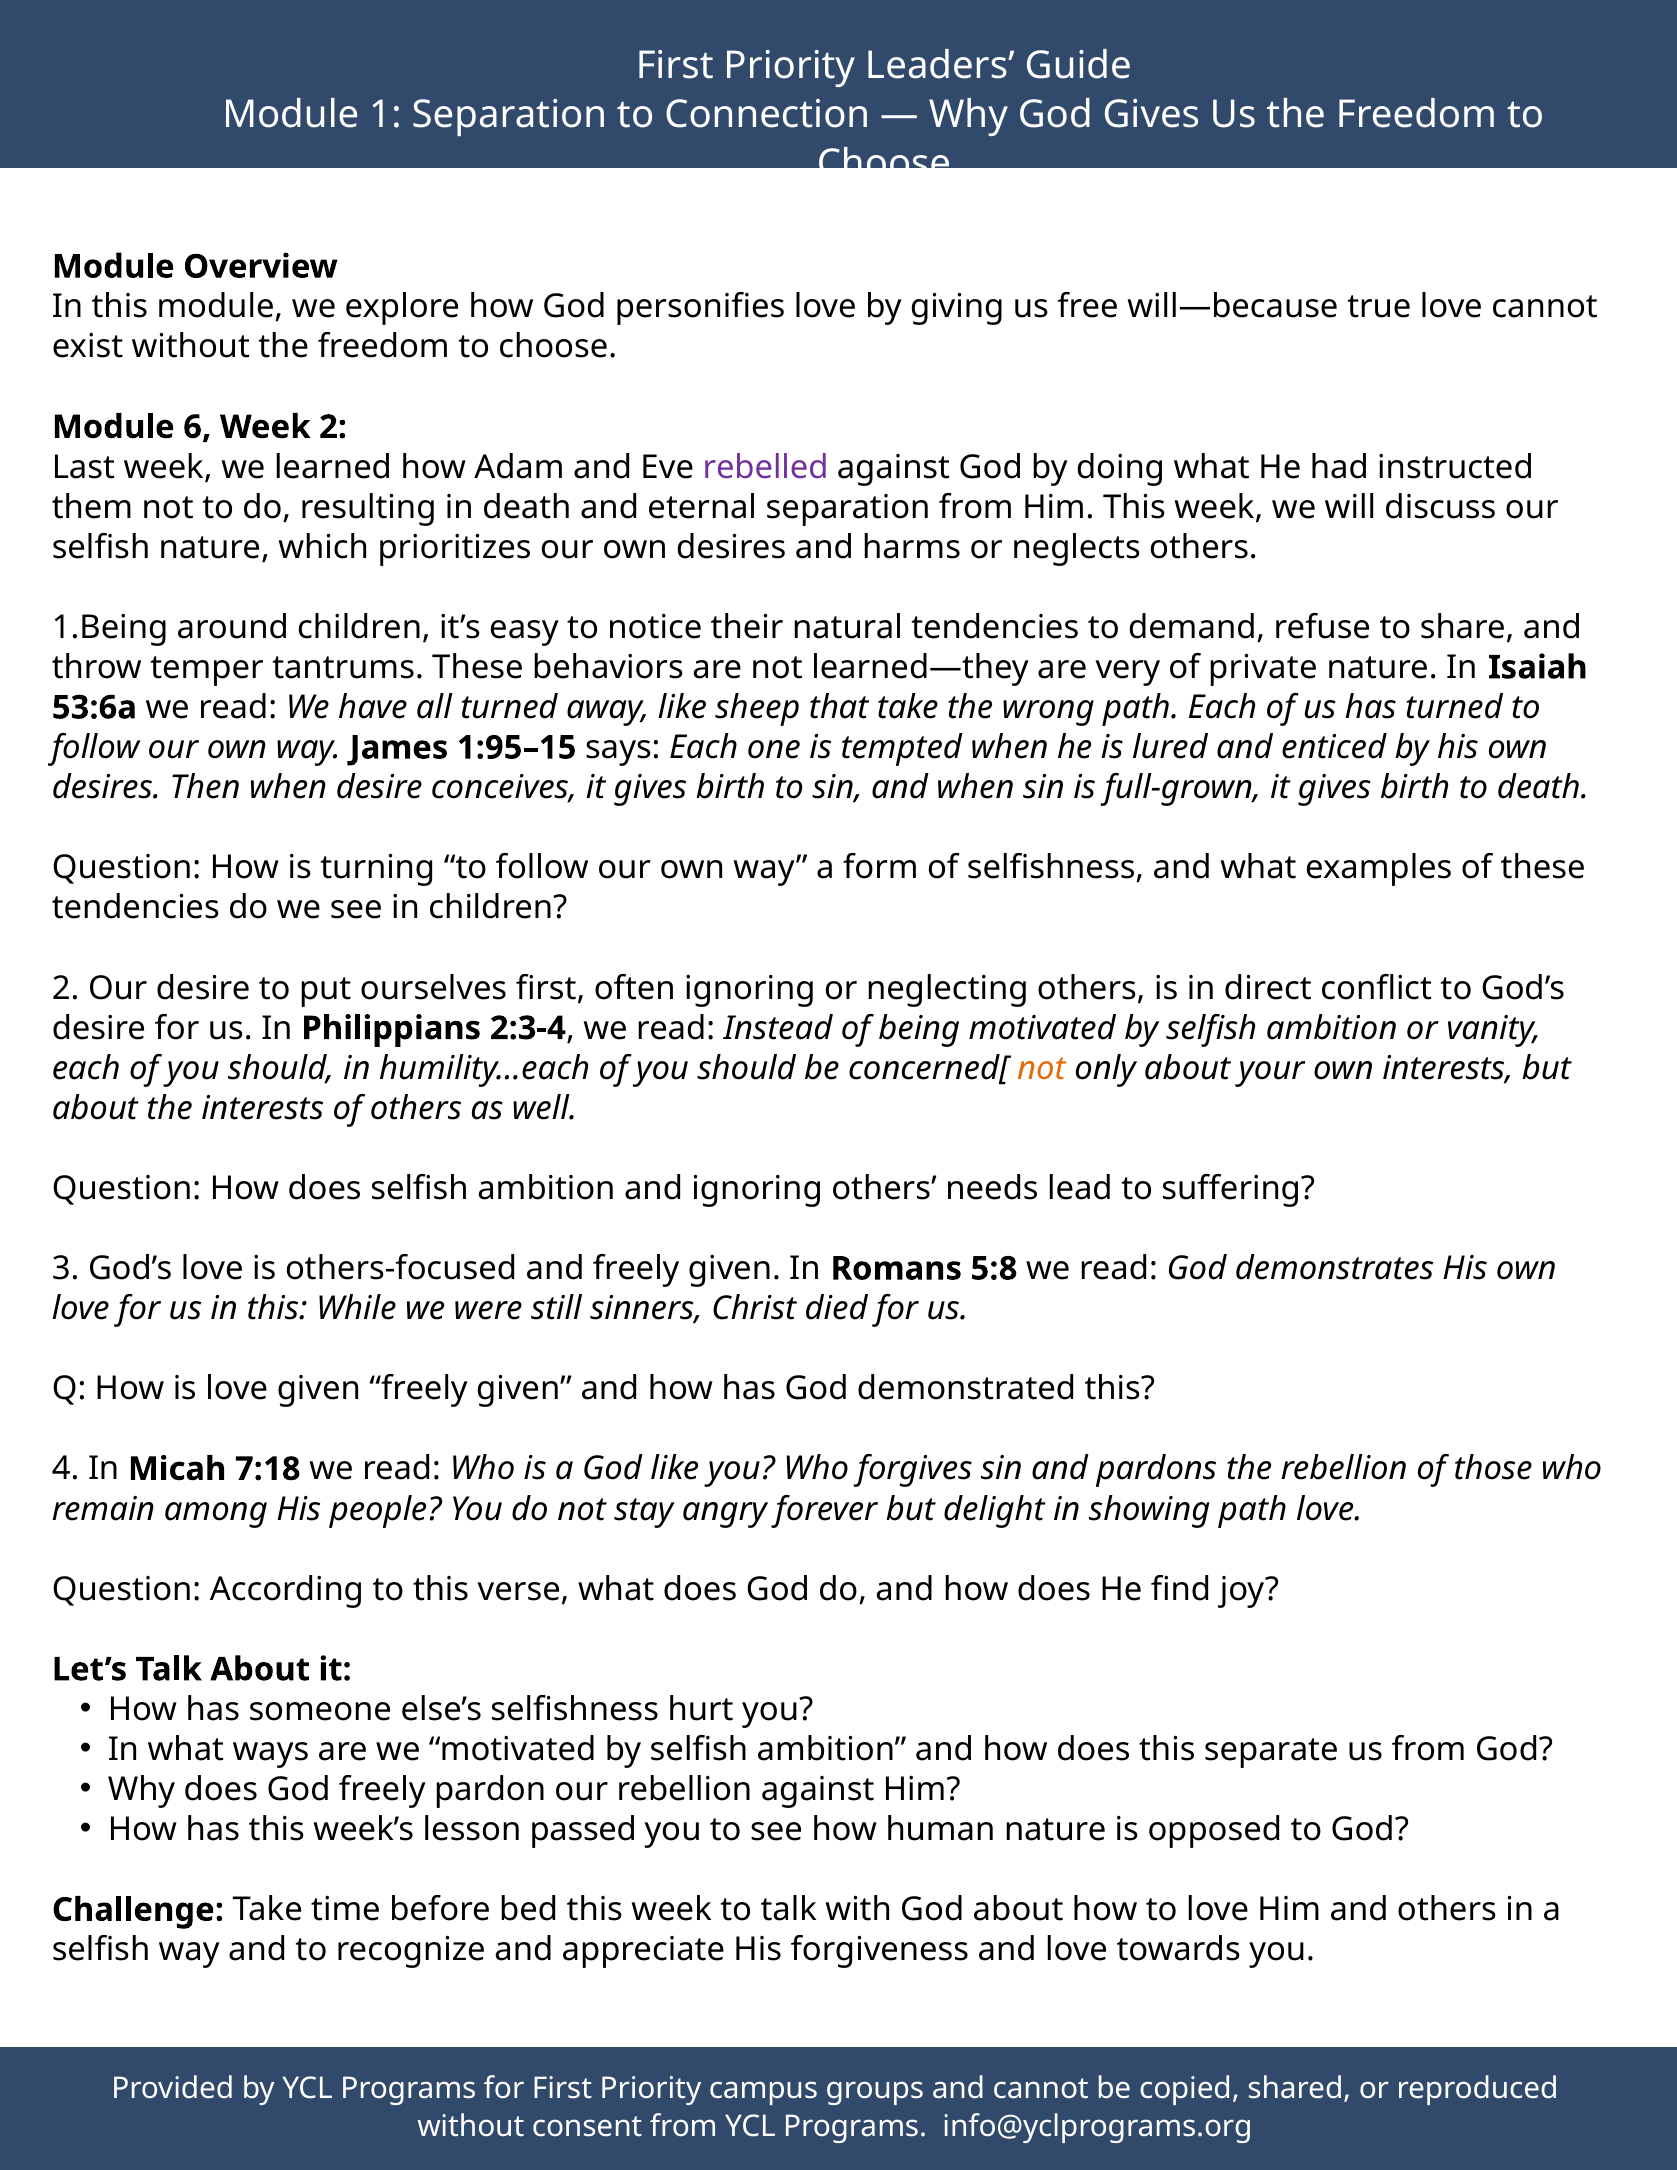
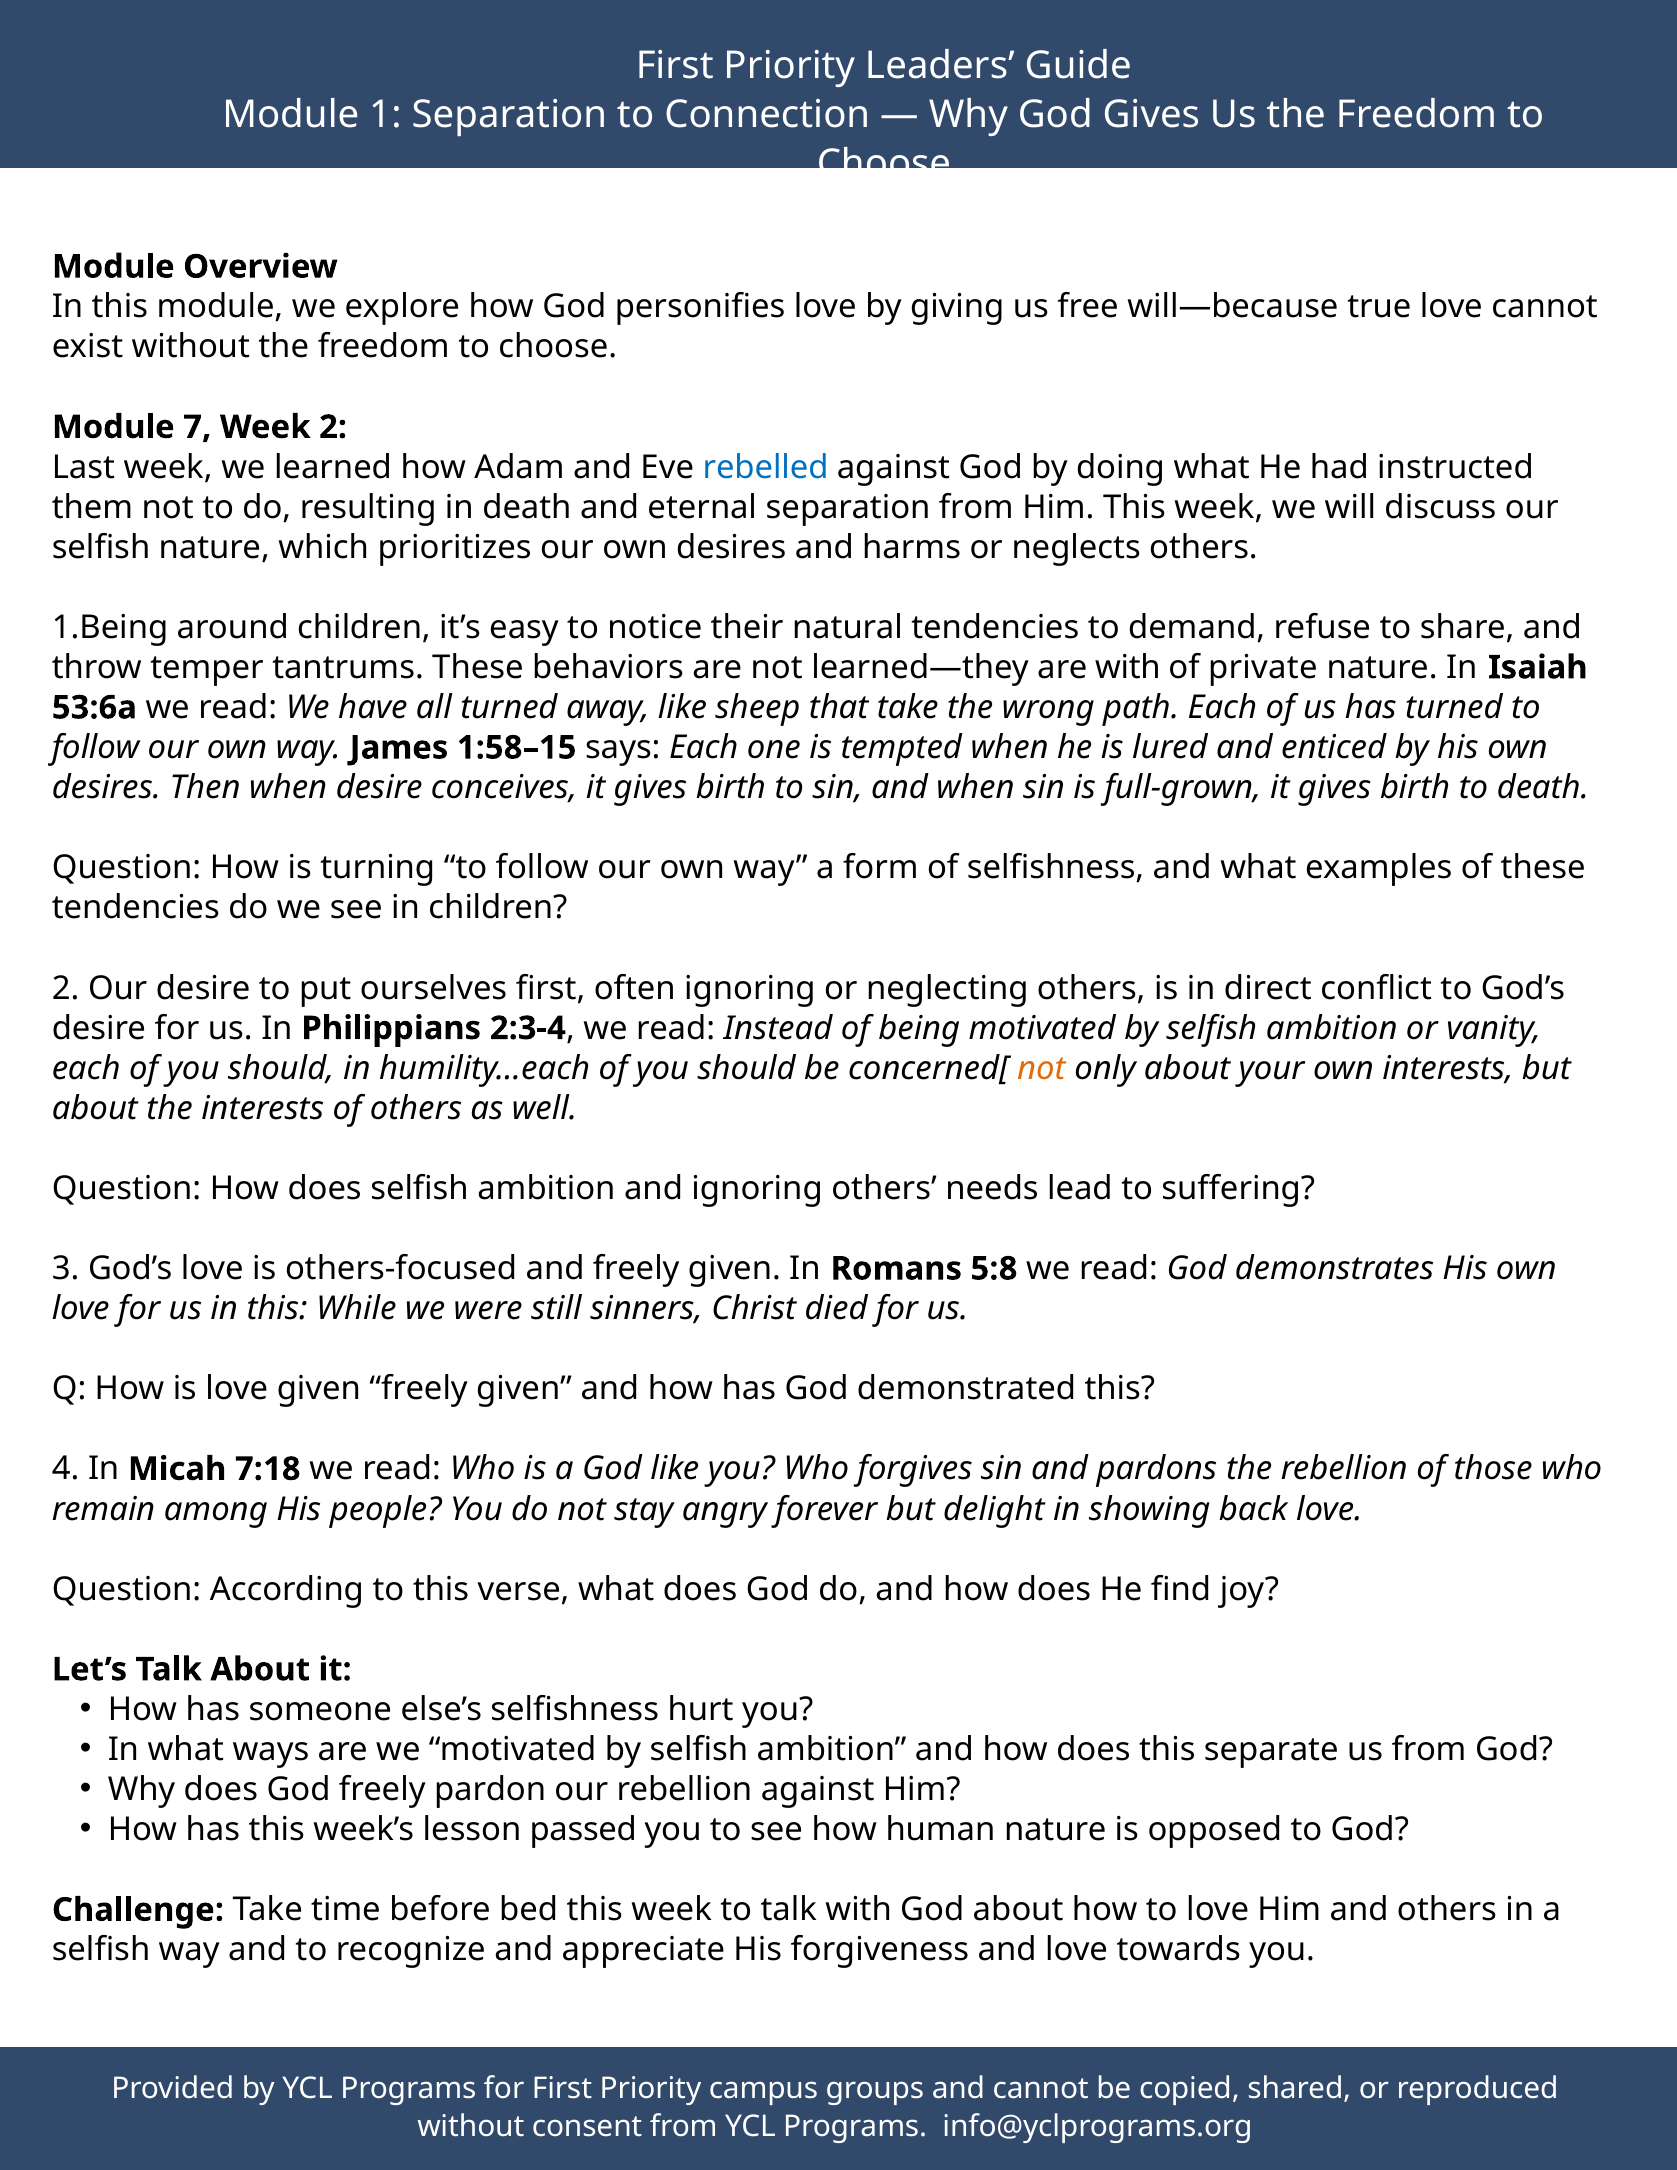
6: 6 -> 7 (197, 427)
rebelled colour: purple -> blue (766, 467)
are very: very -> with (1128, 668)
1:95–15: 1:95–15 -> 1:58–15 (517, 748)
showing path: path -> back (1253, 1509)
